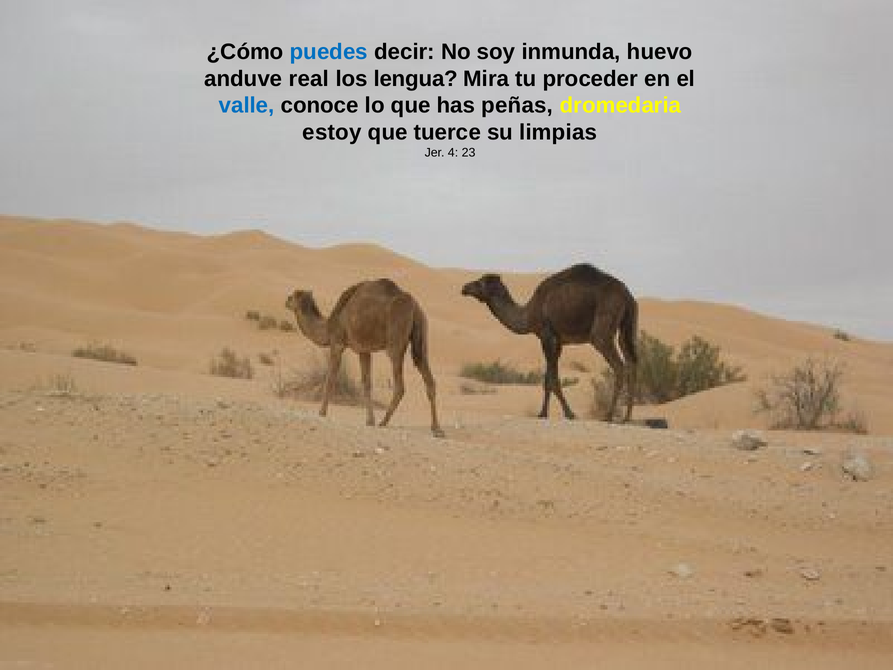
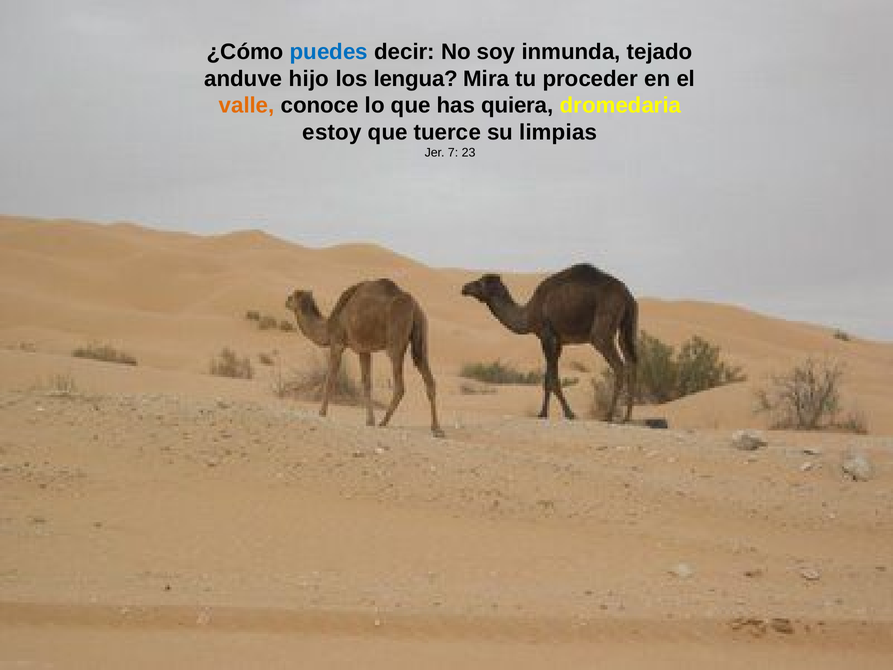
huevo: huevo -> tejado (660, 52)
real: real -> hijo (309, 79)
valle colour: blue -> orange (247, 105)
peñas: peñas -> quiera (517, 105)
4: 4 -> 7 (453, 152)
